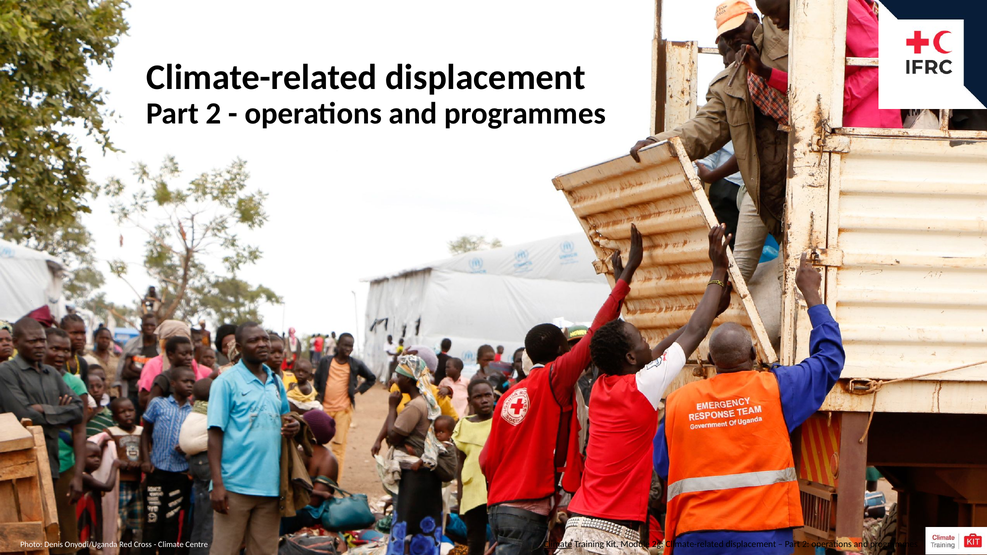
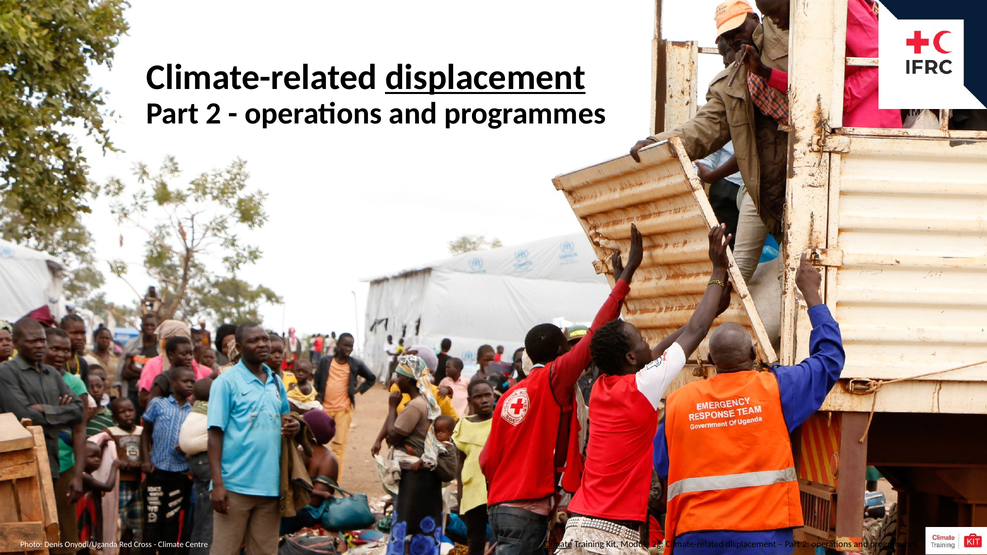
displacement underline: none -> present (485, 77)
